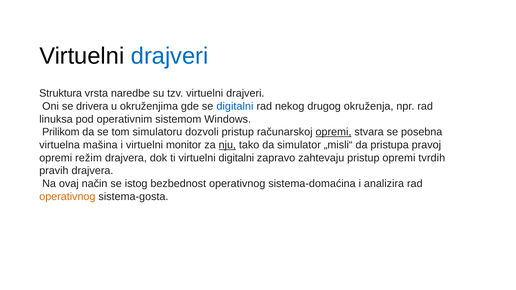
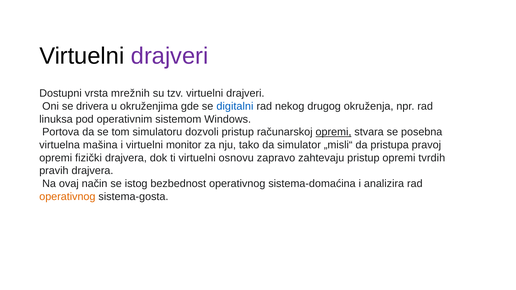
drajveri colour: blue -> purple (170, 56)
Struktura: Struktura -> Dostupni (61, 93)
naredbe: naredbe -> mrežnih (130, 93)
Prilikom: Prilikom -> Portova (61, 132)
nju underline: present -> none (227, 145)
režim: režim -> fizički (89, 158)
virtuelni digitalni: digitalni -> osnovu (236, 158)
